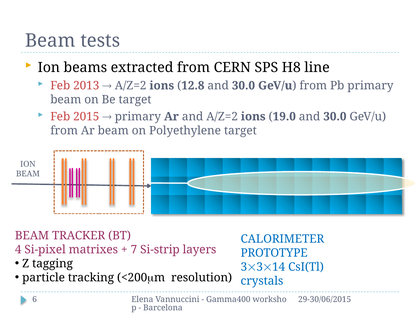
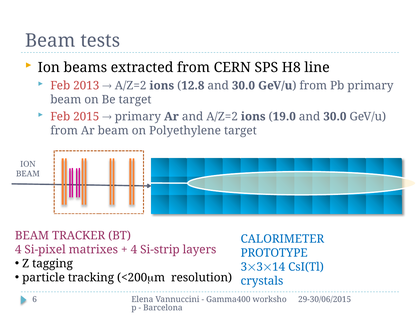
7: 7 -> 4 (134, 250)
